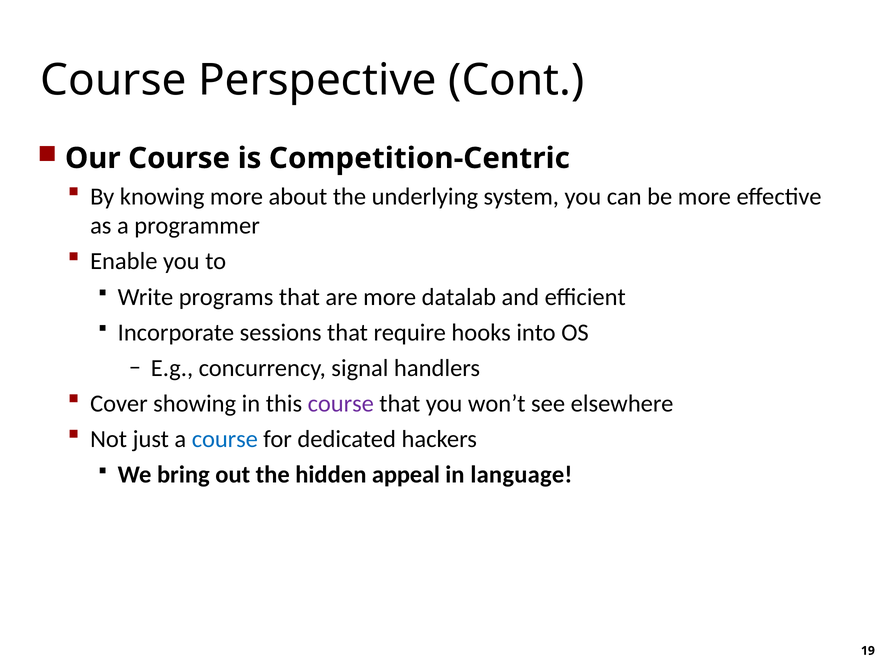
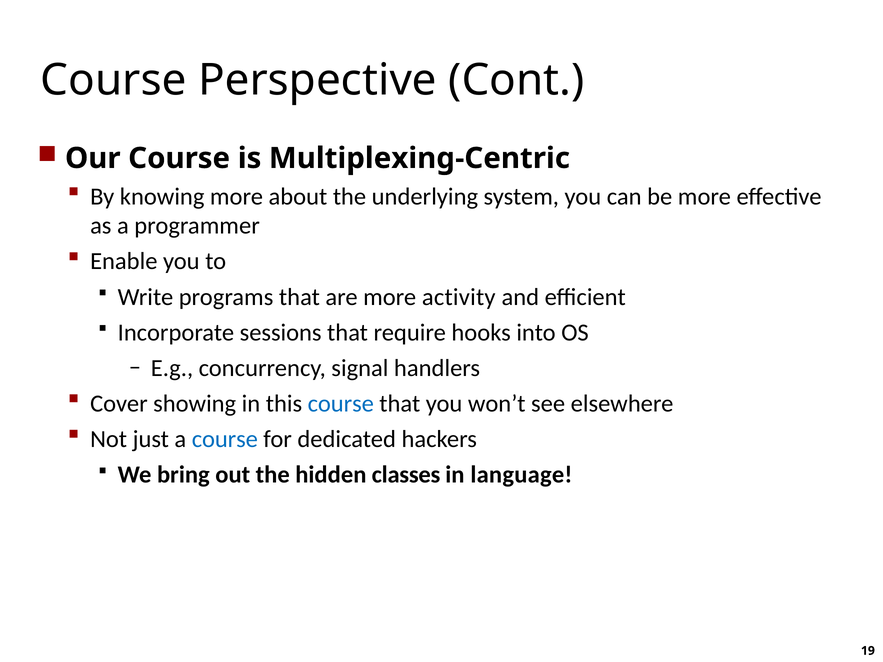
Competition-Centric: Competition-Centric -> Multiplexing-Centric (419, 158)
datalab: datalab -> activity (459, 297)
course colour: purple -> blue (341, 404)
appeal: appeal -> classes (406, 475)
